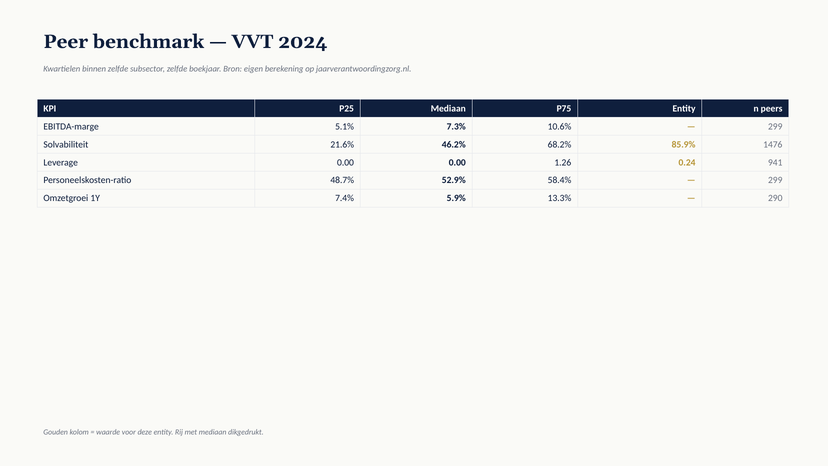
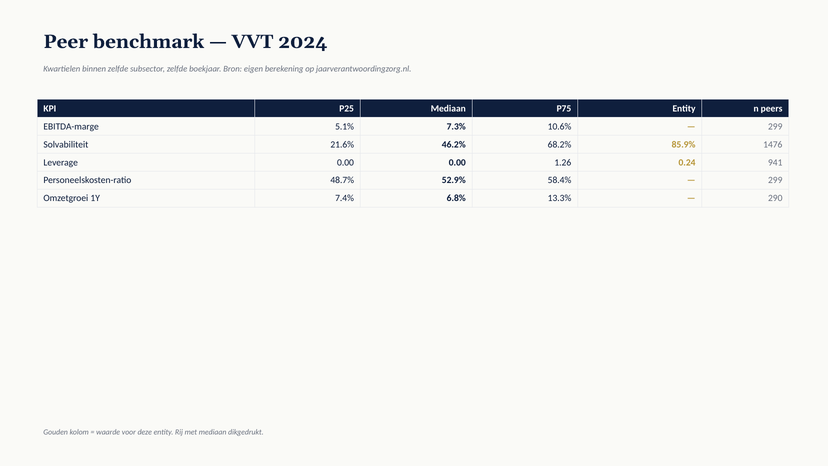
5.9%: 5.9% -> 6.8% (456, 198)
